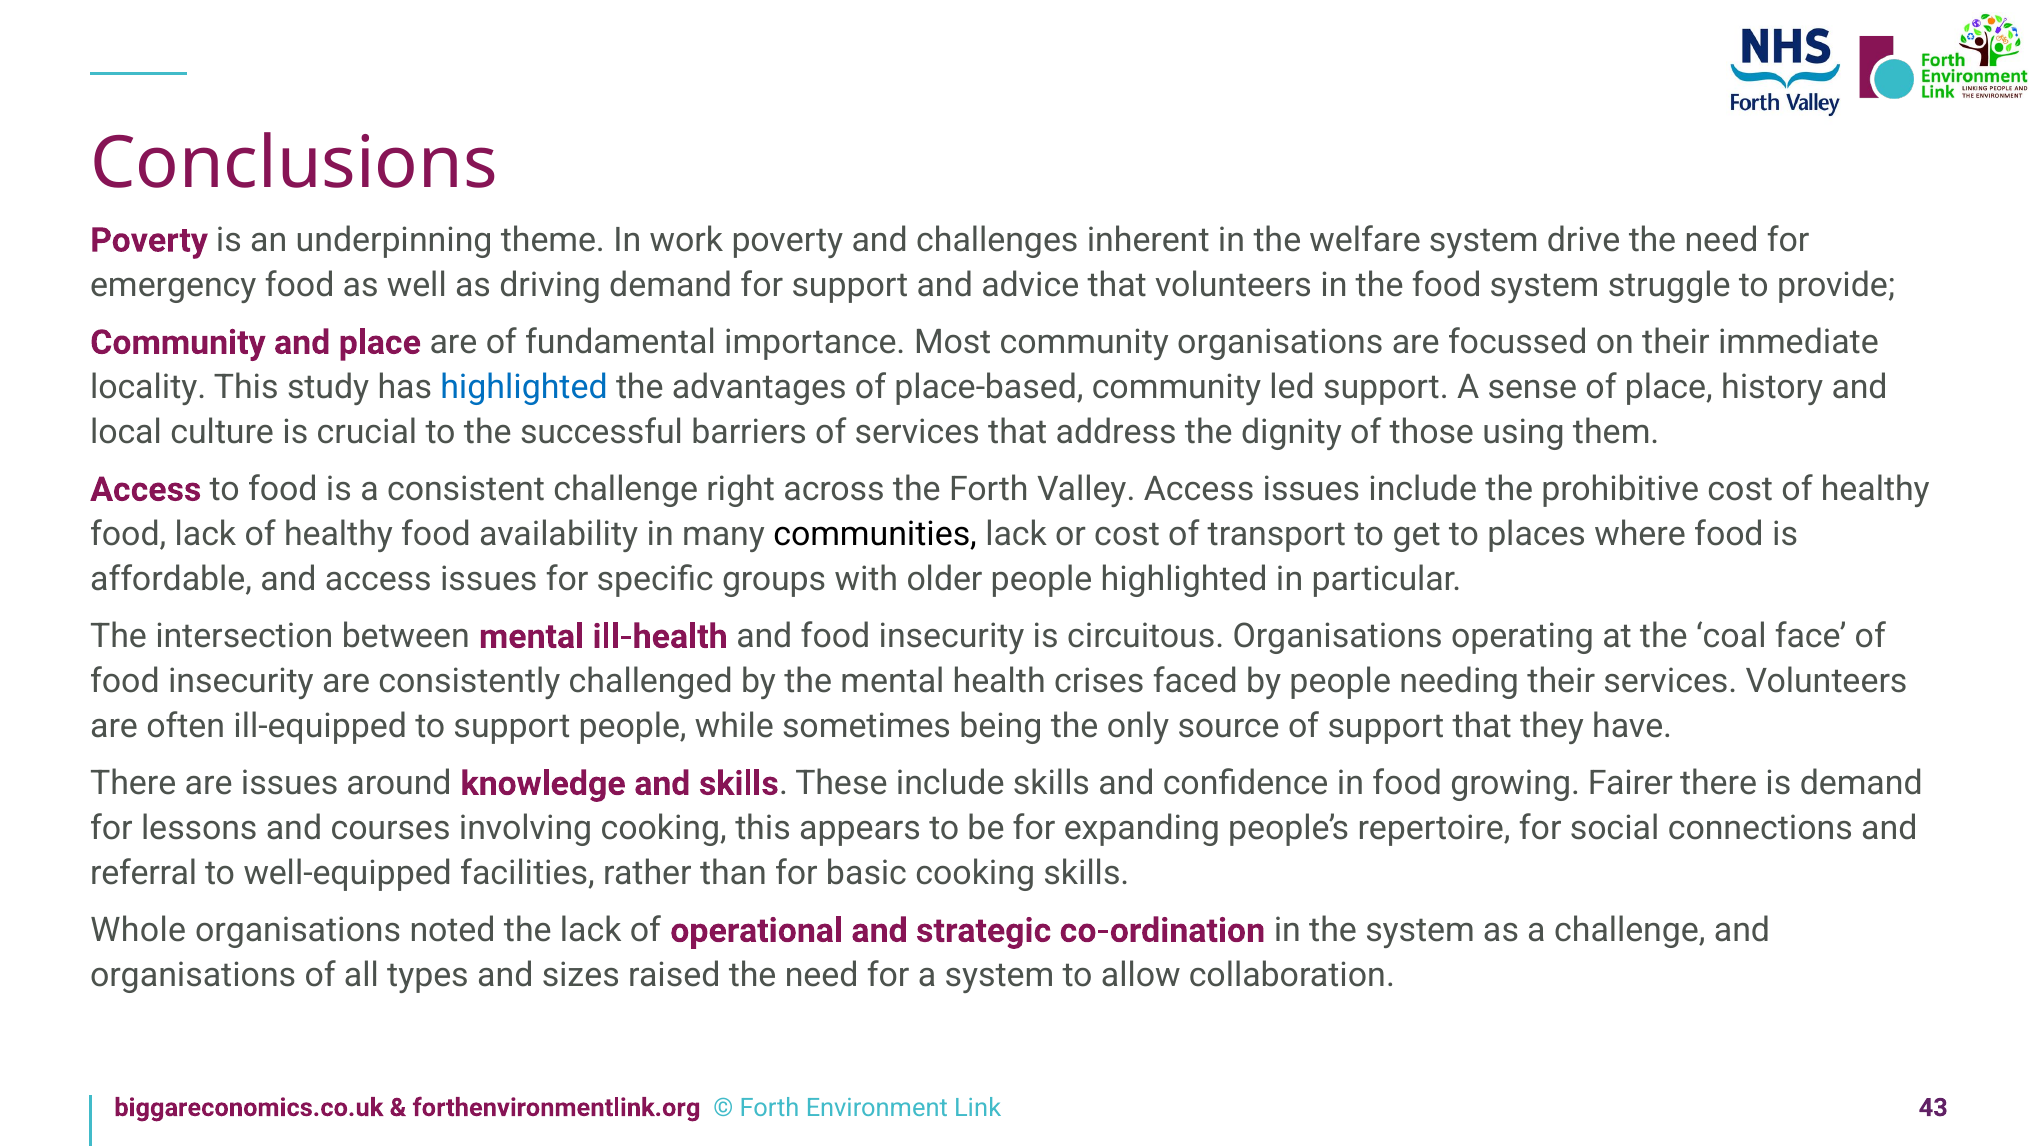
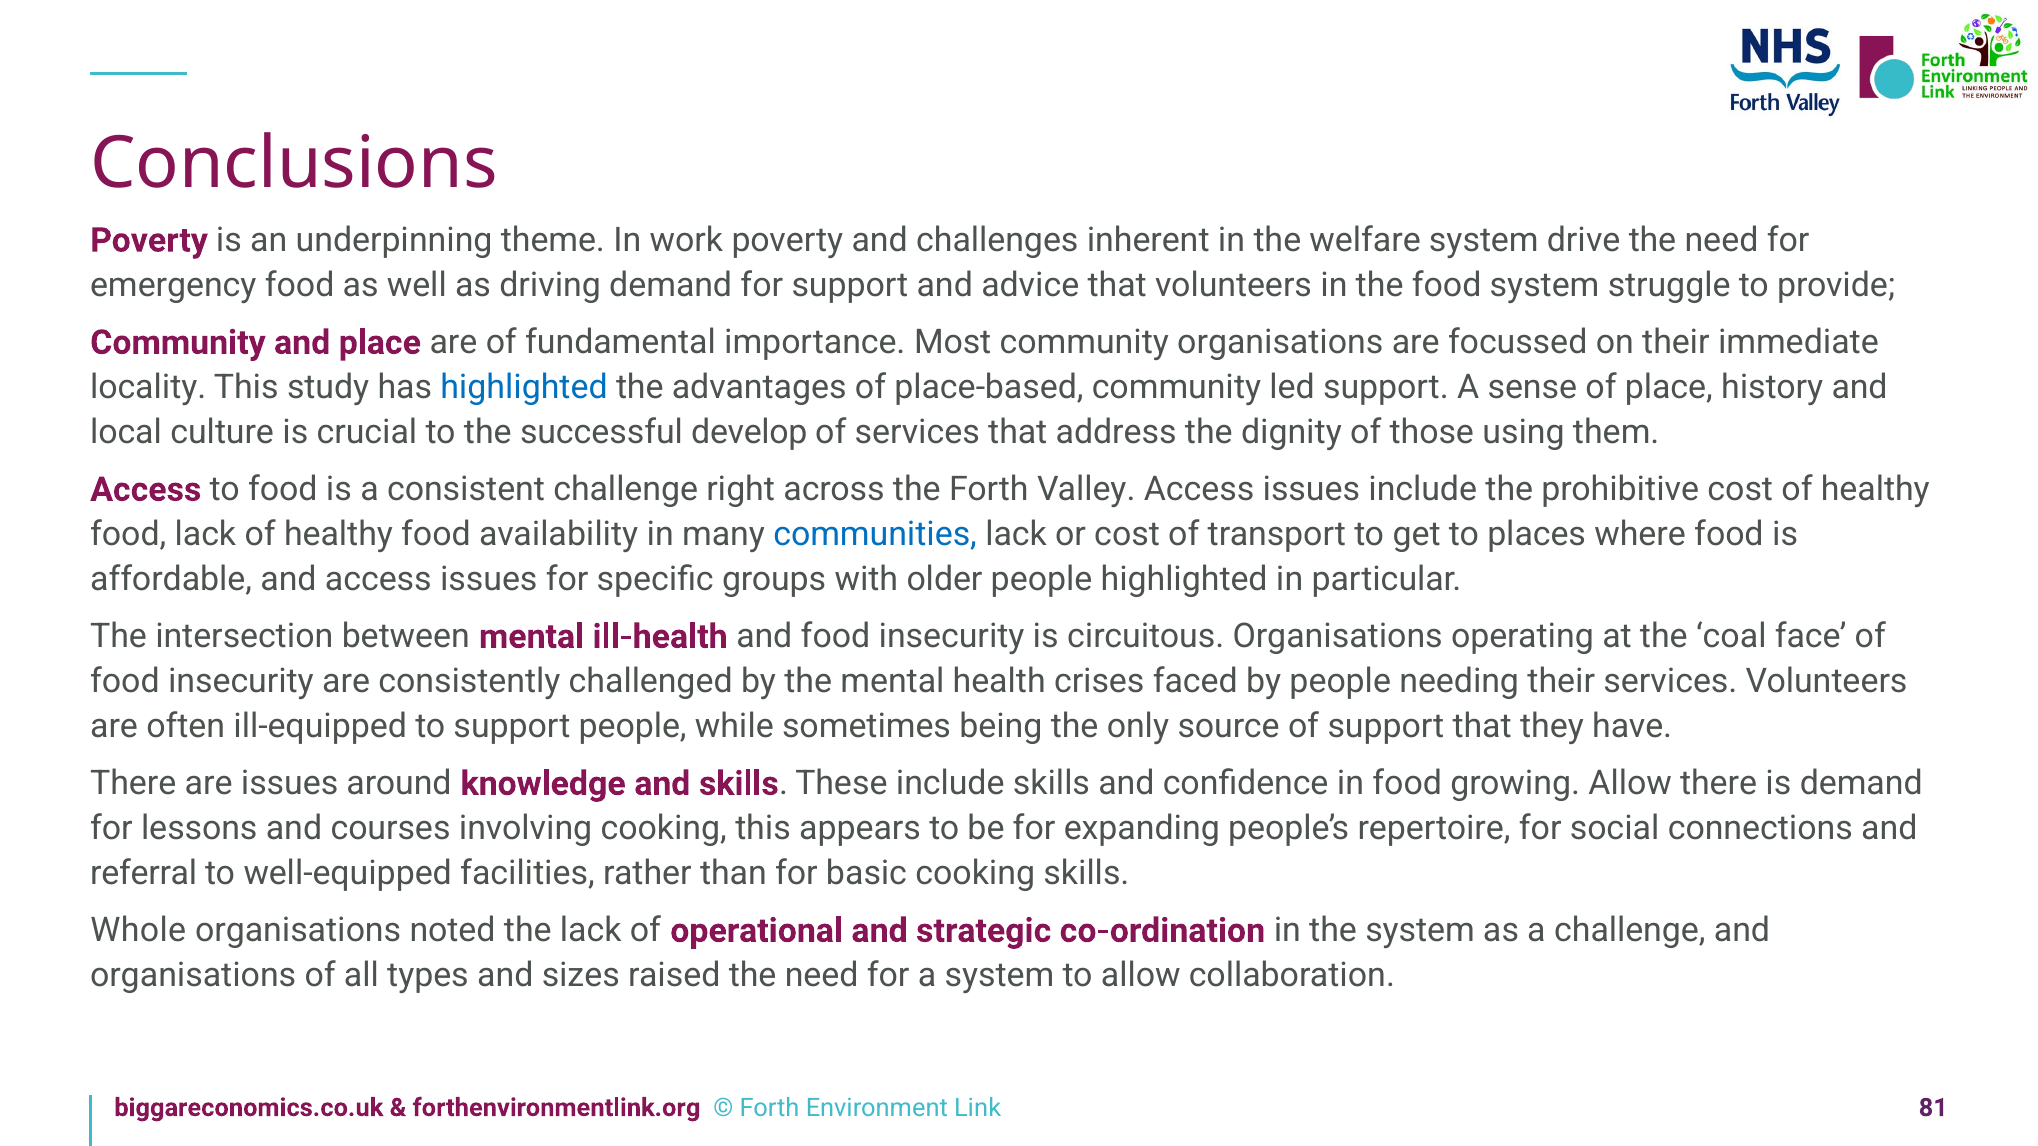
barriers: barriers -> develop (749, 432)
communities colour: black -> blue (875, 535)
growing Fairer: Fairer -> Allow (1630, 784)
43: 43 -> 81 (1933, 1108)
